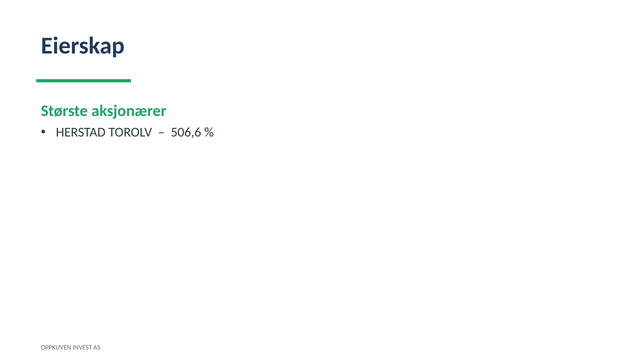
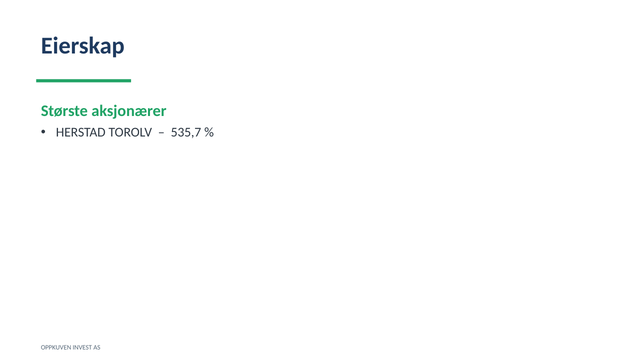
506,6: 506,6 -> 535,7 (186, 132)
